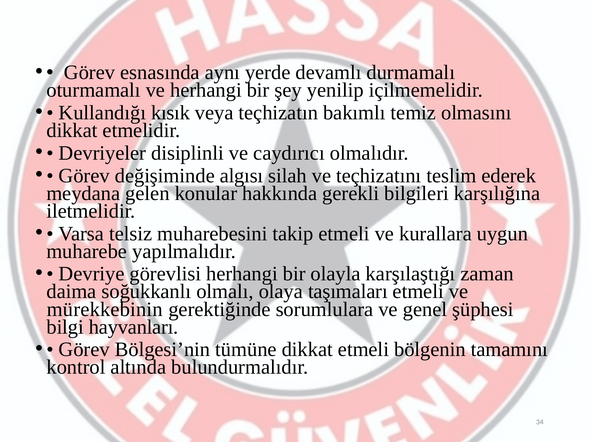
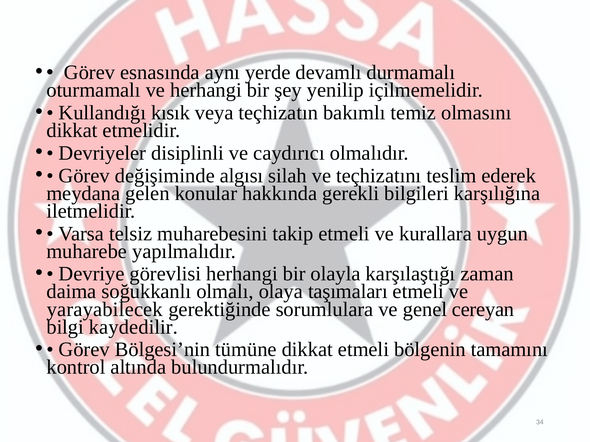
mürekkebinin: mürekkebinin -> yarayabilecek (105, 310)
şüphesi: şüphesi -> cereyan (483, 310)
hayvanları: hayvanları -> kaydedilir (134, 327)
